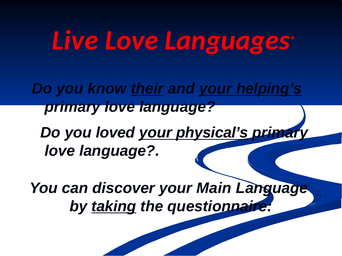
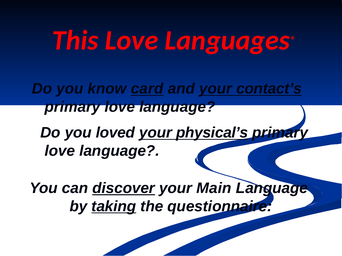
Live: Live -> This (75, 40)
their: their -> card (147, 89)
helping’s: helping’s -> contact’s (269, 89)
discover underline: none -> present (124, 189)
